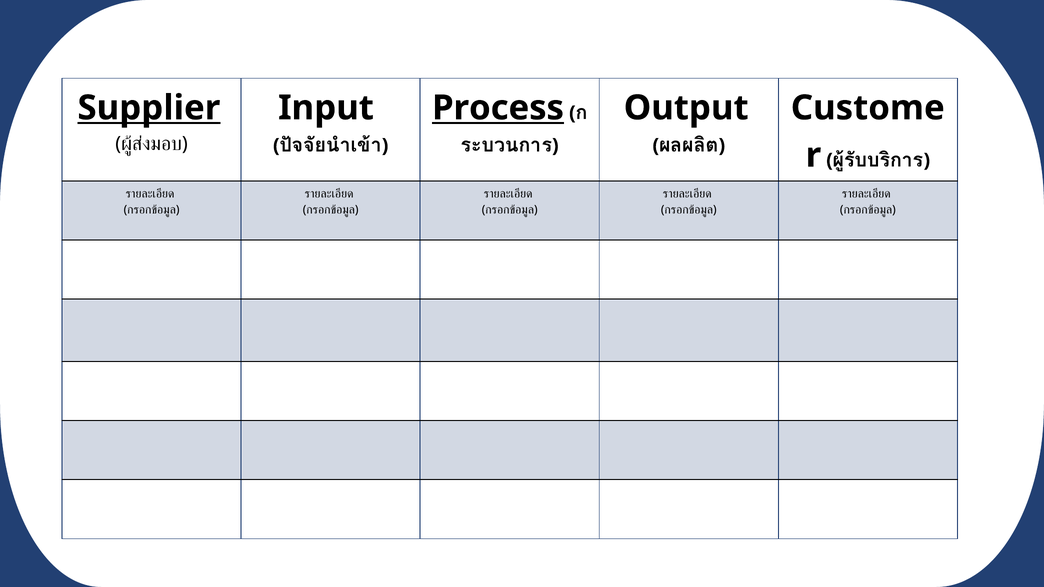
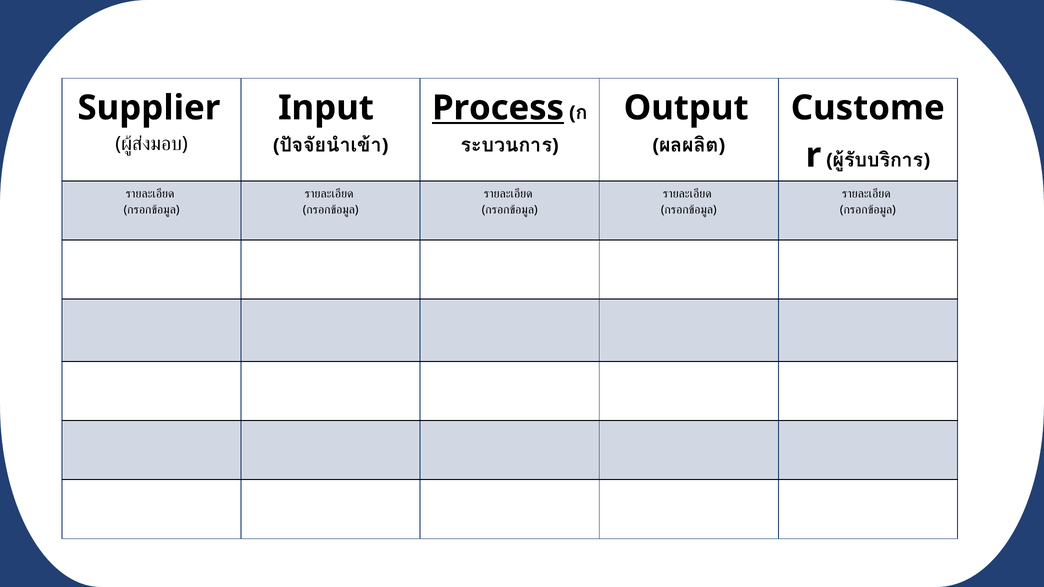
Supplier underline: present -> none (149, 108)
